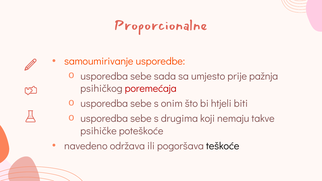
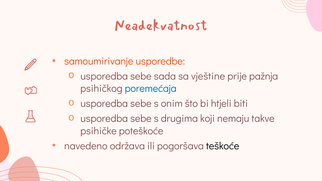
Proporcionalne: Proporcionalne -> Neadekvatnost (161, 25)
umjesto: umjesto -> vještine (208, 76)
poremećaja colour: red -> blue (151, 89)
